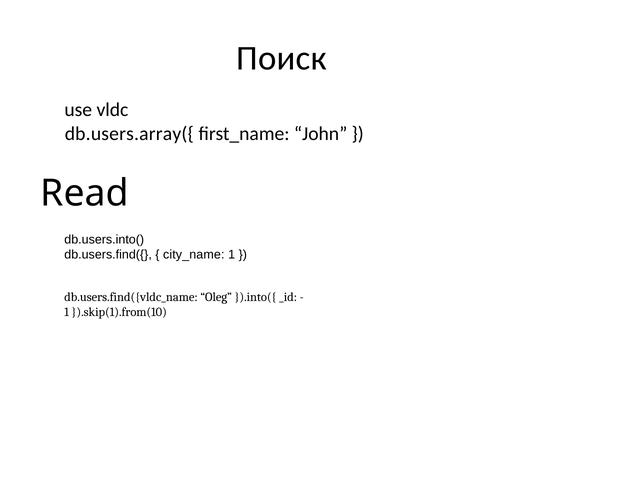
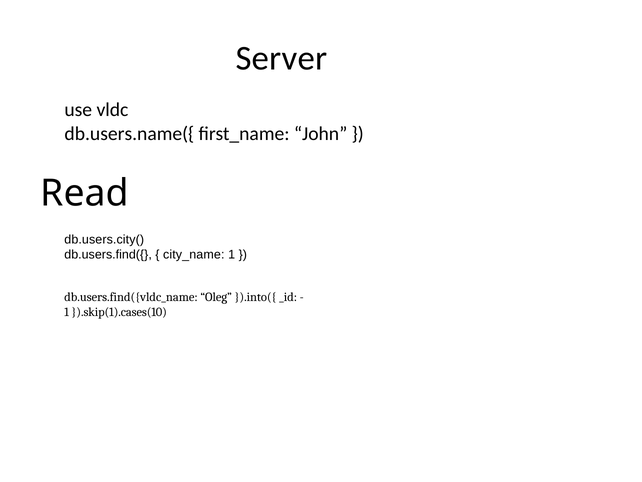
Поиск: Поиск -> Server (282, 58)
db.users.array({: db.users.array({ -> db.users.name({ (129, 133)
db.users.into(: db.users.into( -> db.users.city( (104, 239)
}).skip(1).from(10: }).skip(1).from(10 -> }).skip(1).cases(10 (119, 312)
